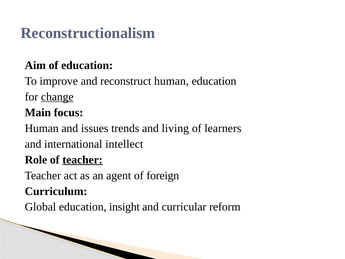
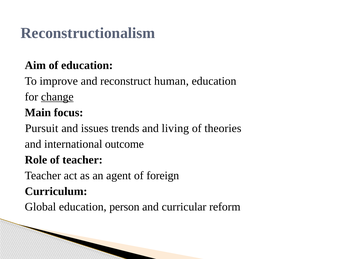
Human: Human -> Pursuit (42, 128)
learners: learners -> theories (223, 128)
intellect: intellect -> outcome (124, 144)
teacher underline: present -> none (83, 160)
insight: insight -> person (124, 207)
